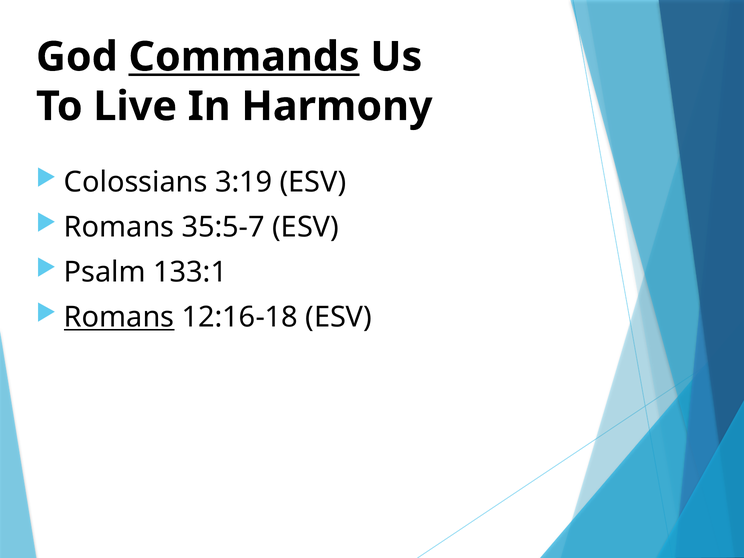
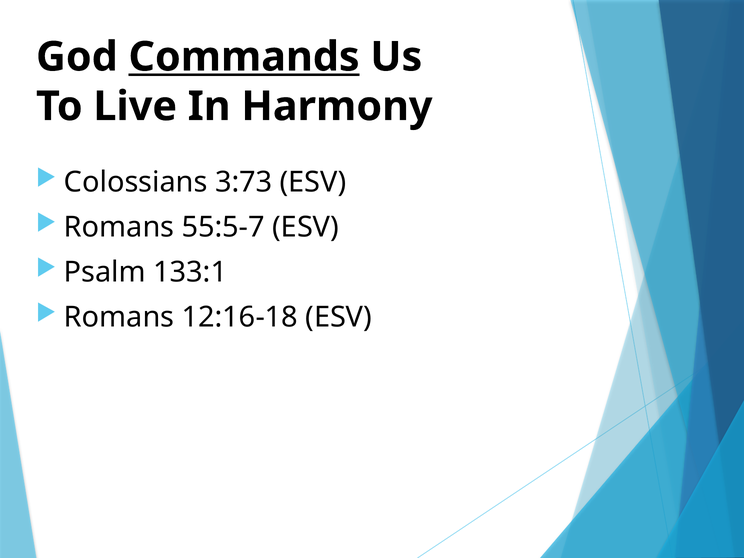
3:19: 3:19 -> 3:73 (244, 182)
35:5-7: 35:5-7 -> 55:5-7 (223, 227)
Romans underline: present -> none (119, 317)
